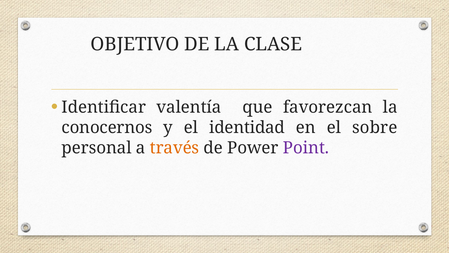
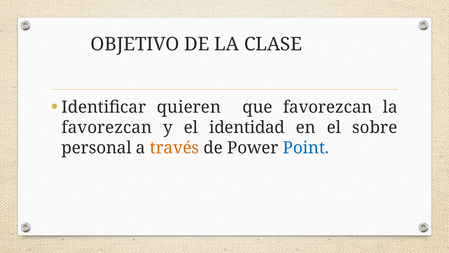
valentía: valentía -> quieren (189, 107)
conocernos: conocernos -> favorezcan (107, 127)
Point colour: purple -> blue (306, 148)
